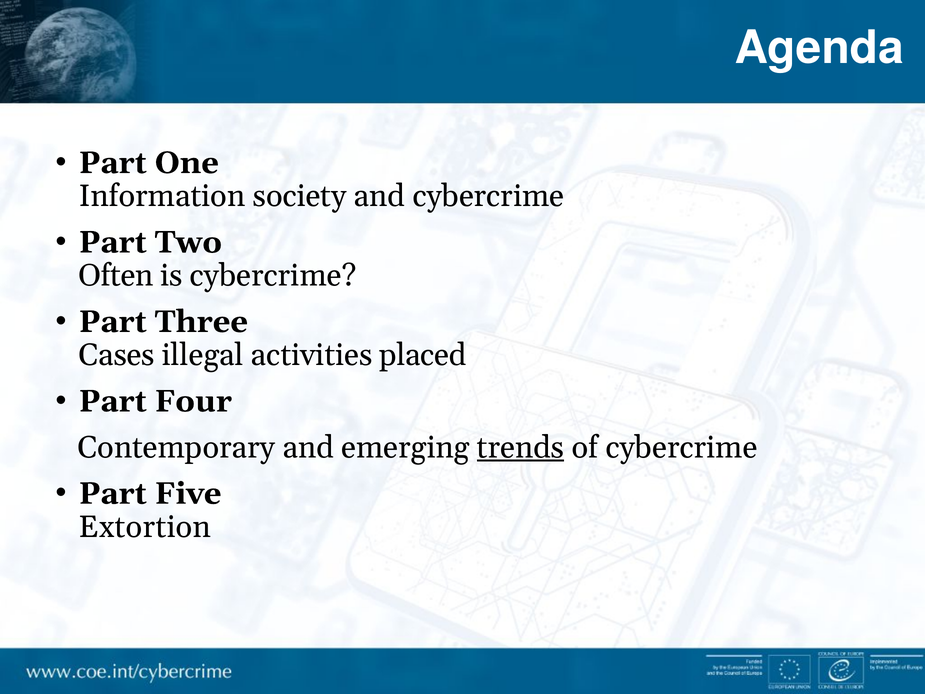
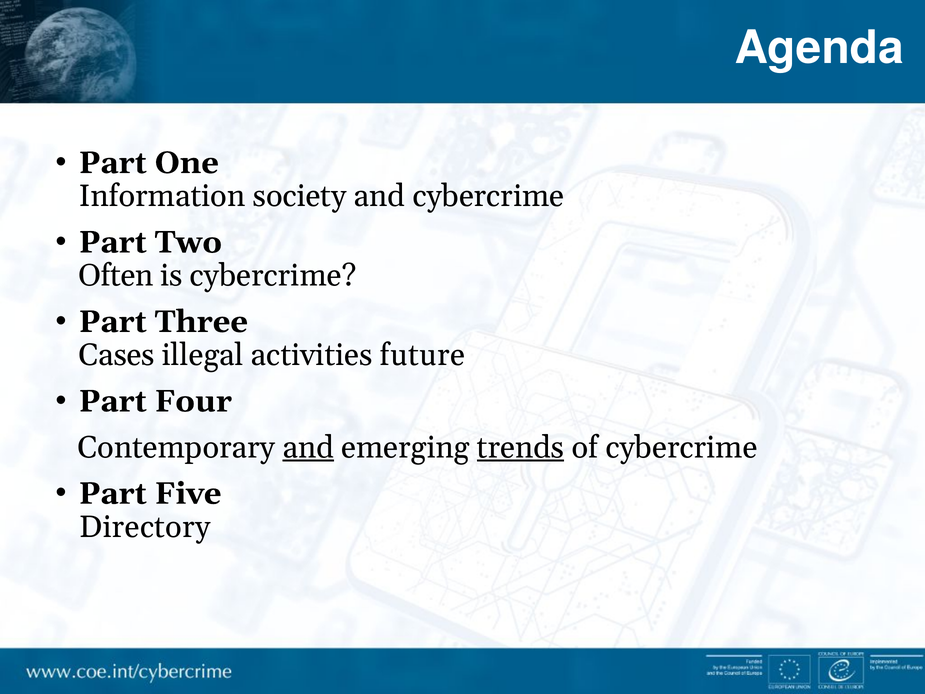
placed: placed -> future (423, 355)
and underline: none -> present (308, 447)
Extortion: Extortion -> Directory (145, 527)
